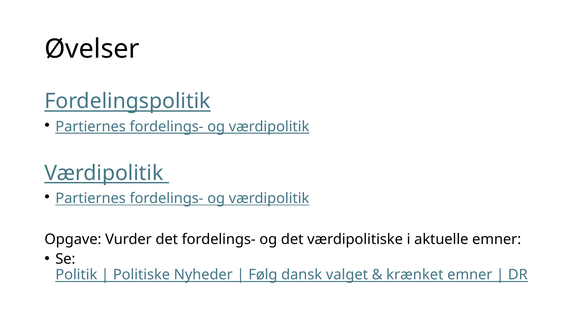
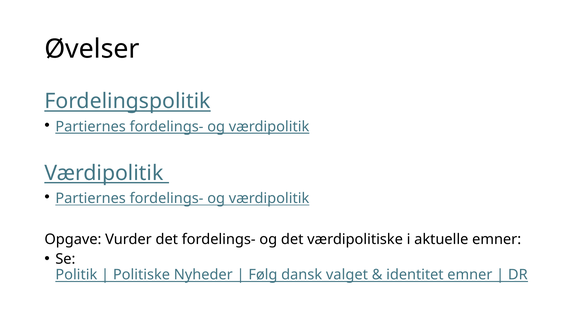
krænket: krænket -> identitet (415, 275)
